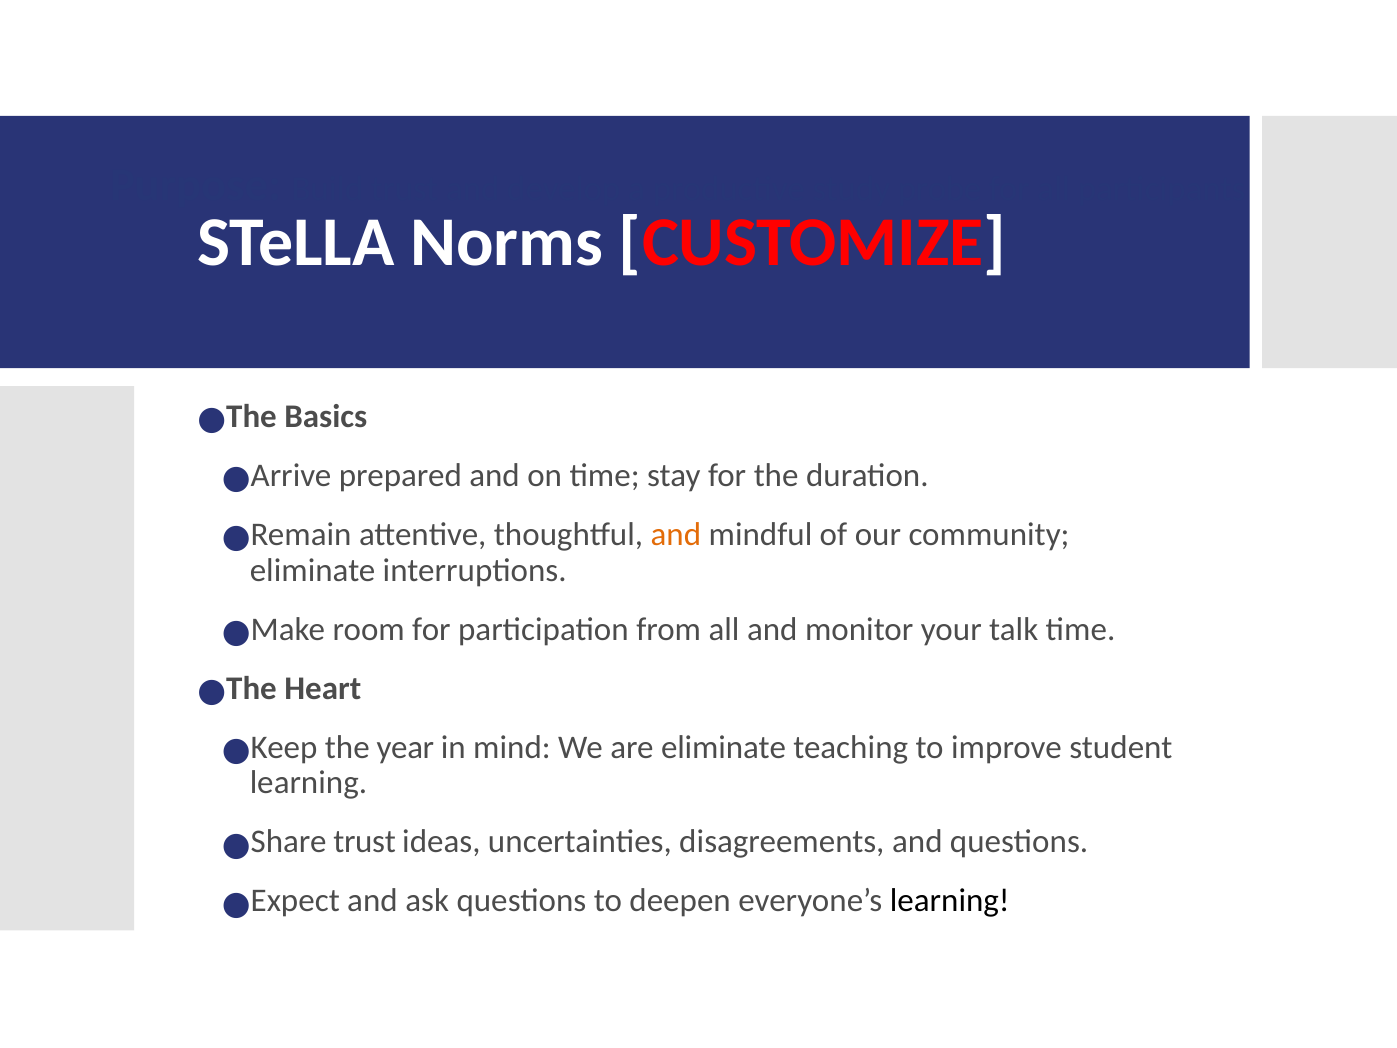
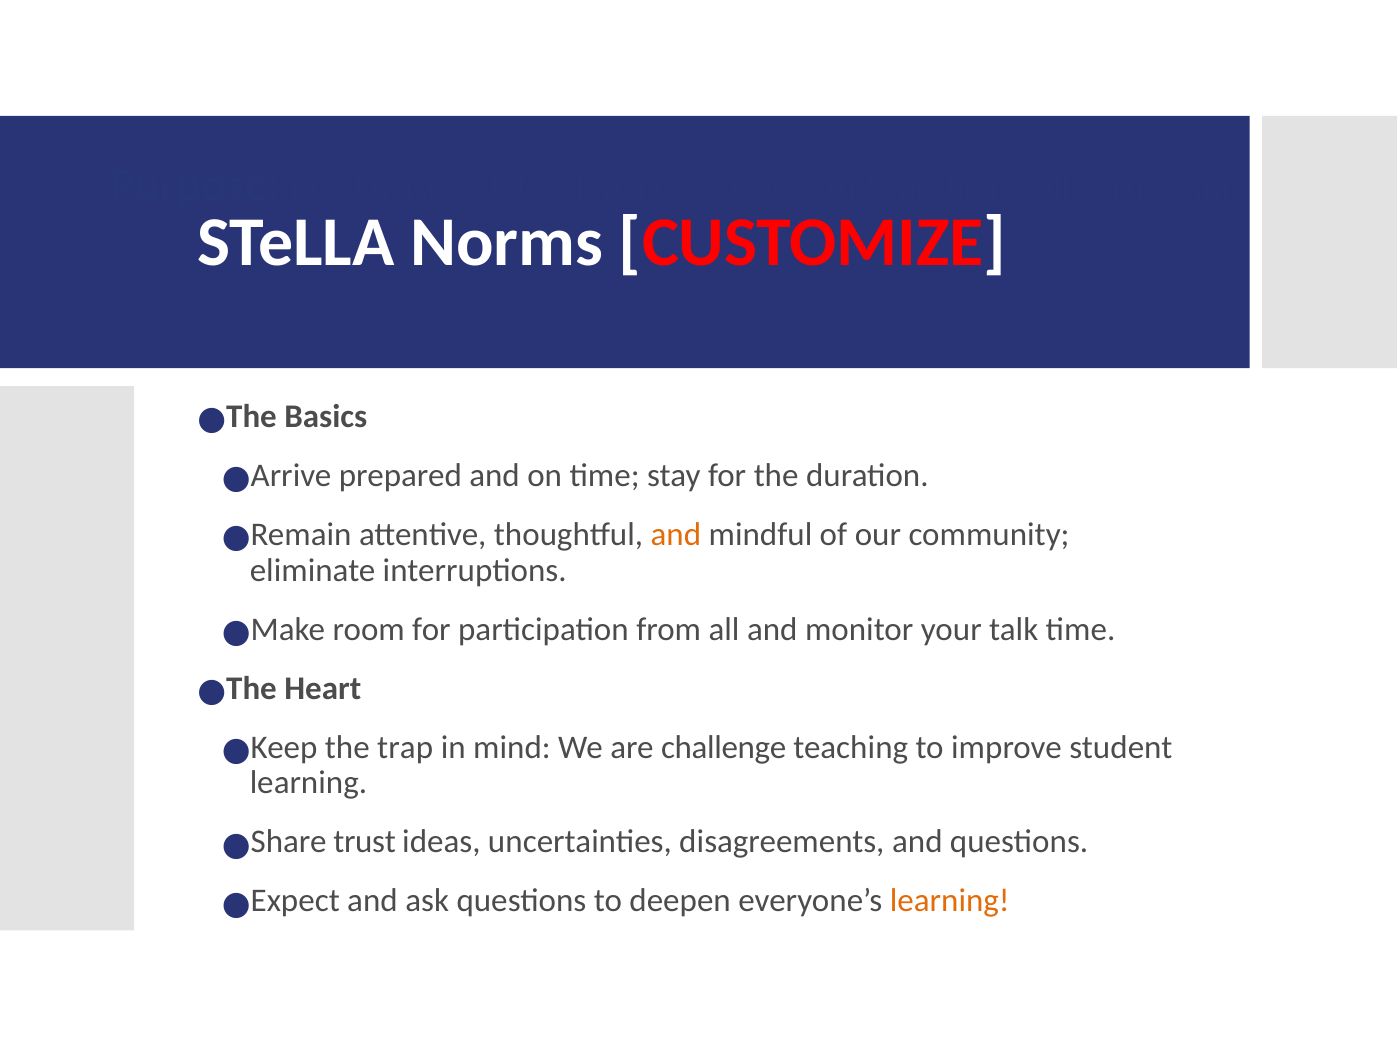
year: year -> trap (405, 747)
are eliminate: eliminate -> challenge (724, 747)
learning colour: black -> orange (950, 901)
